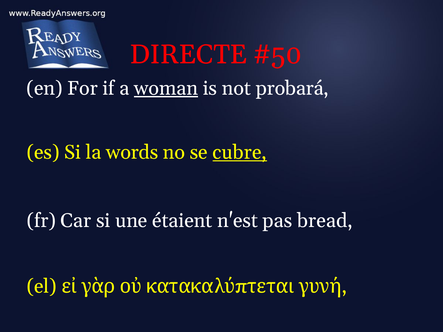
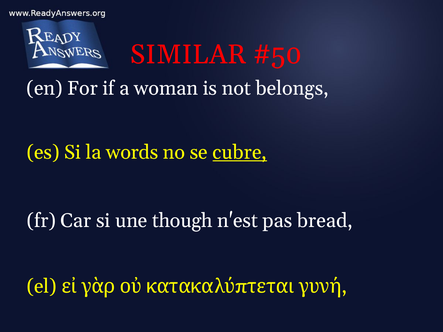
DIRECTE: DIRECTE -> SIMILAR (188, 55)
woman underline: present -> none (166, 88)
probará: probará -> belongs (292, 88)
étaient: étaient -> though (182, 221)
